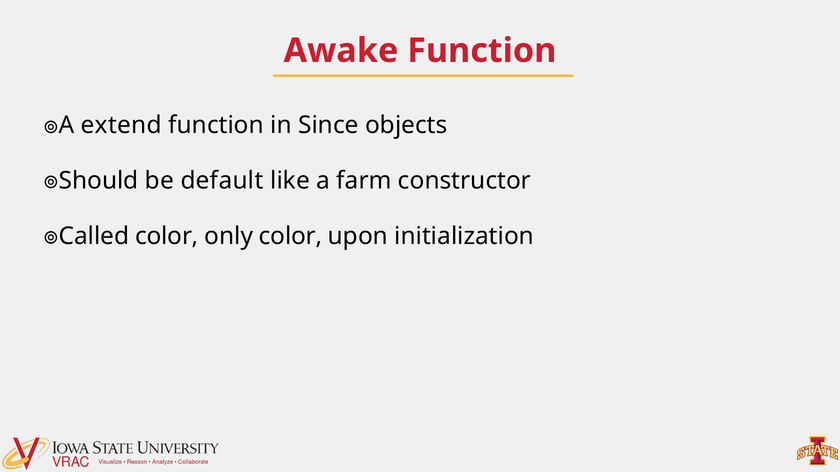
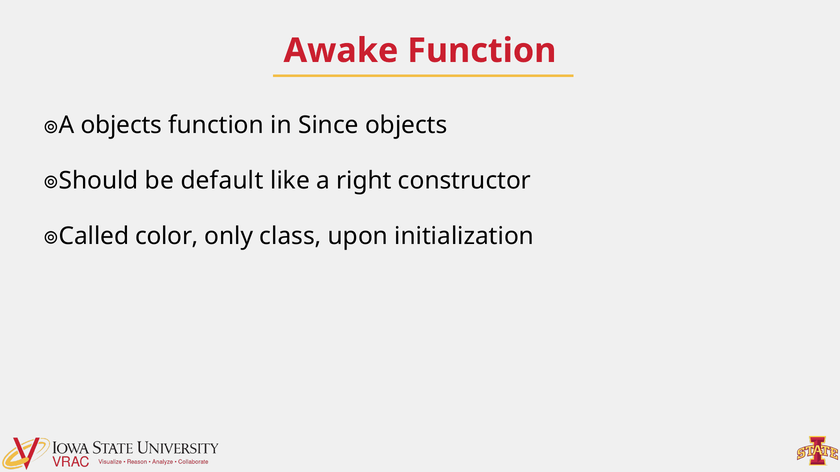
extend: extend -> objects (121, 125)
farm: farm -> right (364, 181)
only color: color -> class (290, 236)
